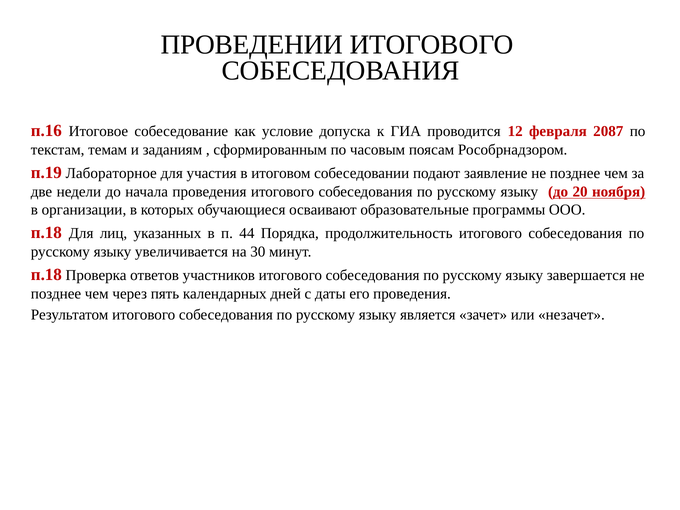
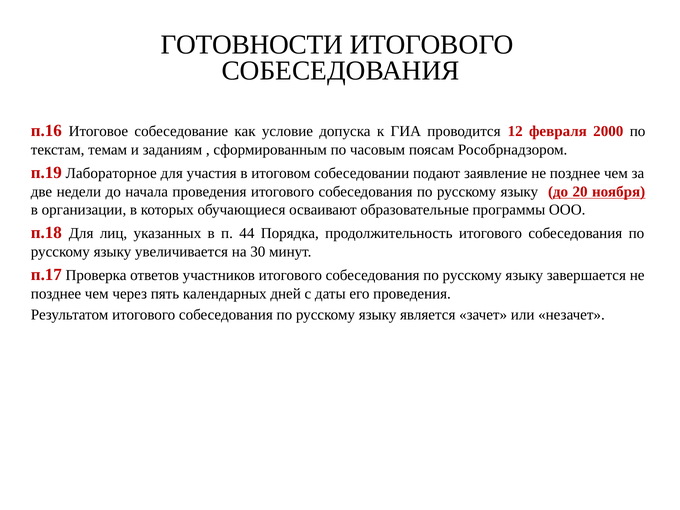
ПРОВЕДЕНИИ: ПРОВЕДЕНИИ -> ГОТОВНОСТИ (252, 44)
2087: 2087 -> 2000 (608, 131)
п.18: п.18 -> п.17 (46, 274)
